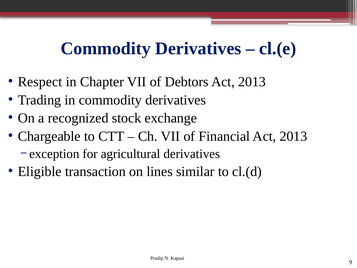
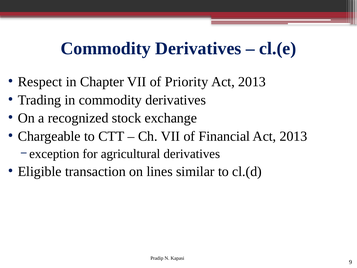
Debtors: Debtors -> Priority (187, 82)
